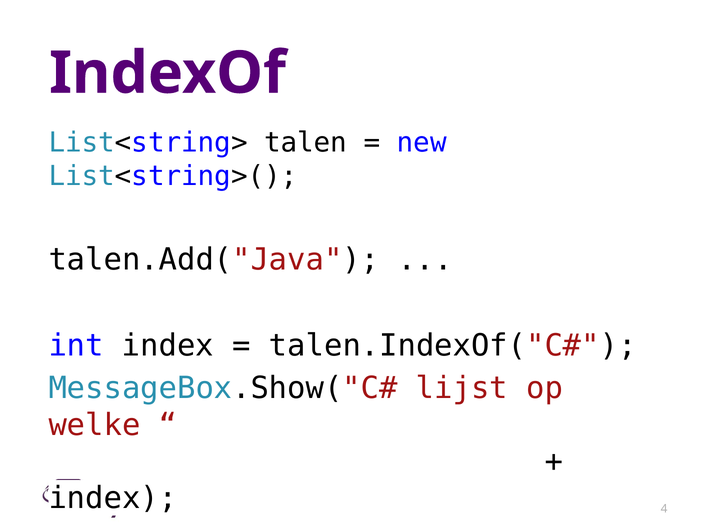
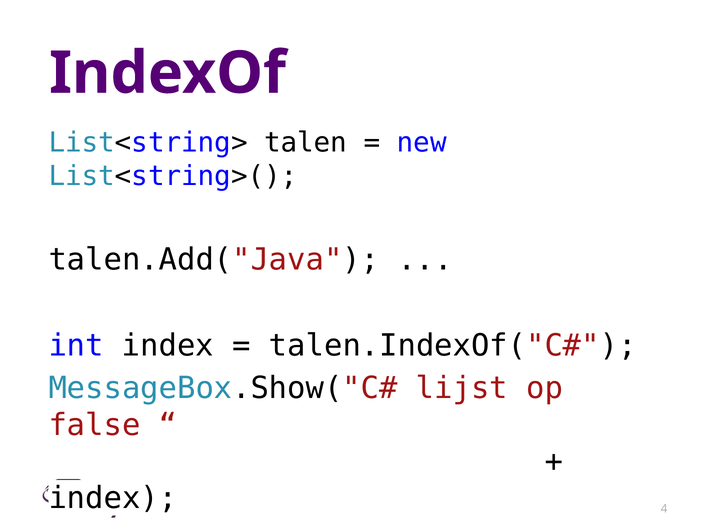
welke: welke -> false (94, 425)
